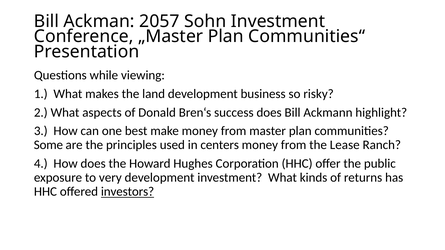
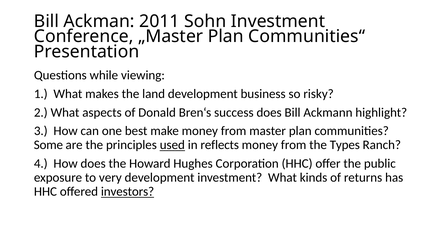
2057: 2057 -> 2011 (159, 21)
used underline: none -> present (172, 145)
centers: centers -> reflects (220, 145)
Lease: Lease -> Types (345, 145)
